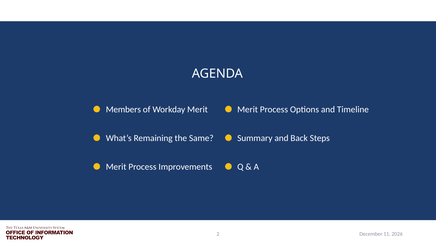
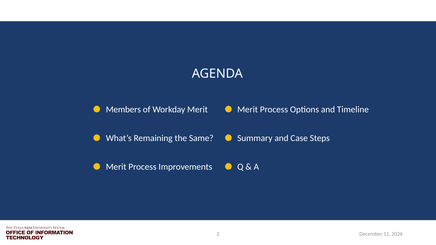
Back: Back -> Case (299, 138)
